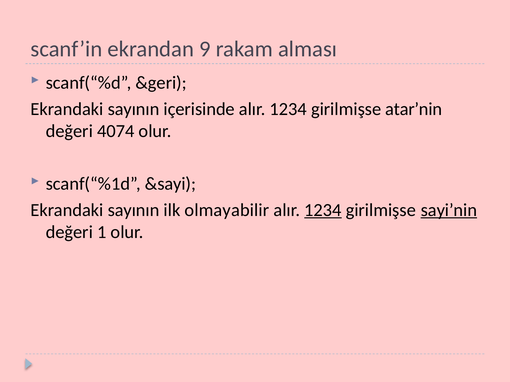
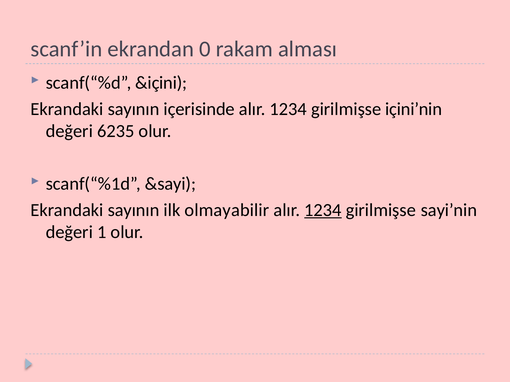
9: 9 -> 0 (205, 49)
&geri: &geri -> &içini (161, 83)
atar’nin: atar’nin -> içini’nin (414, 109)
4074: 4074 -> 6235 (116, 131)
sayi’nin underline: present -> none (449, 210)
